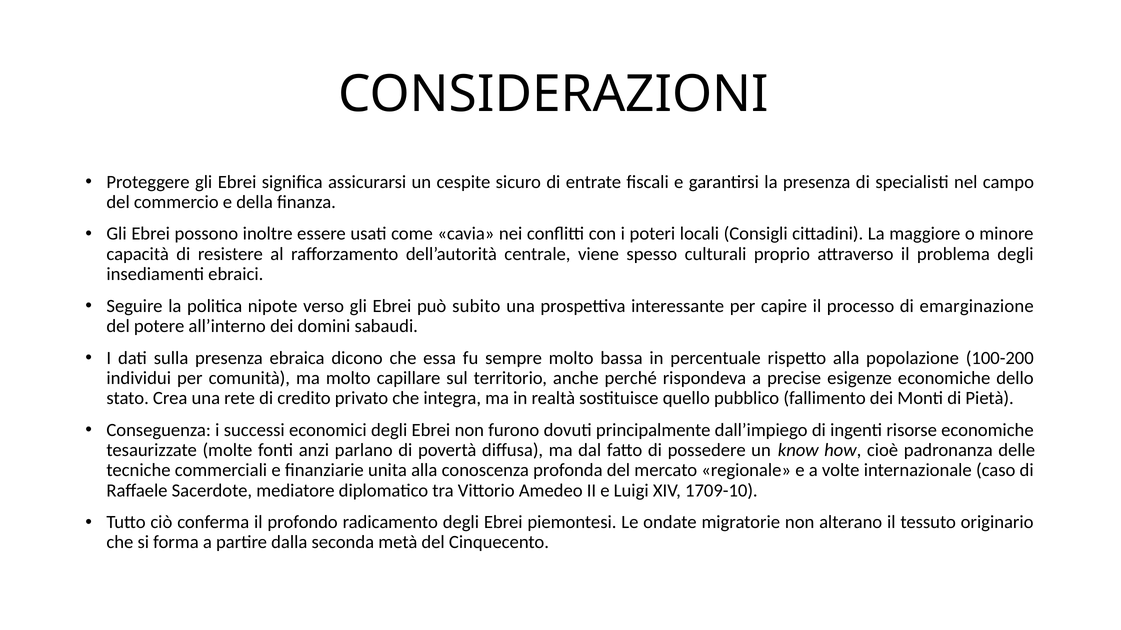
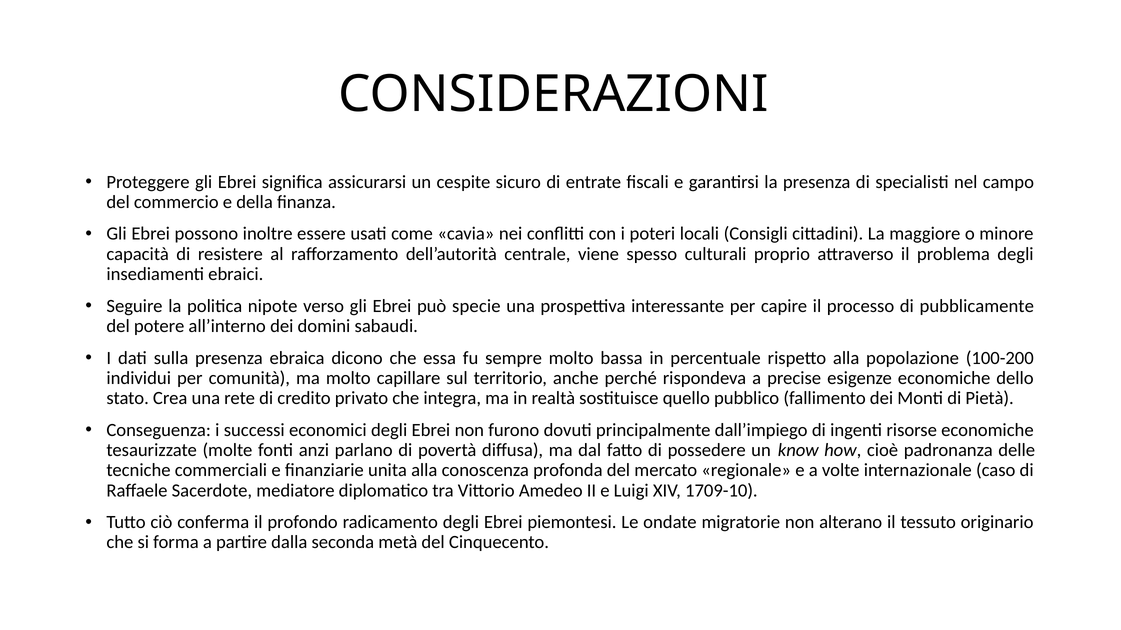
subito: subito -> specie (476, 306)
emarginazione: emarginazione -> pubblicamente (977, 306)
